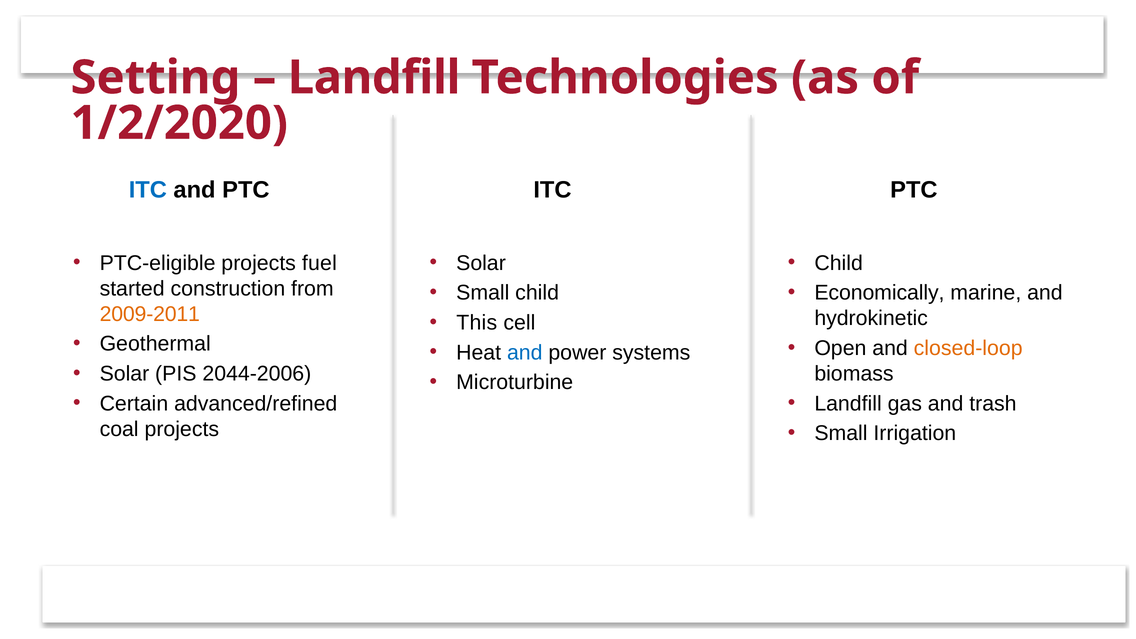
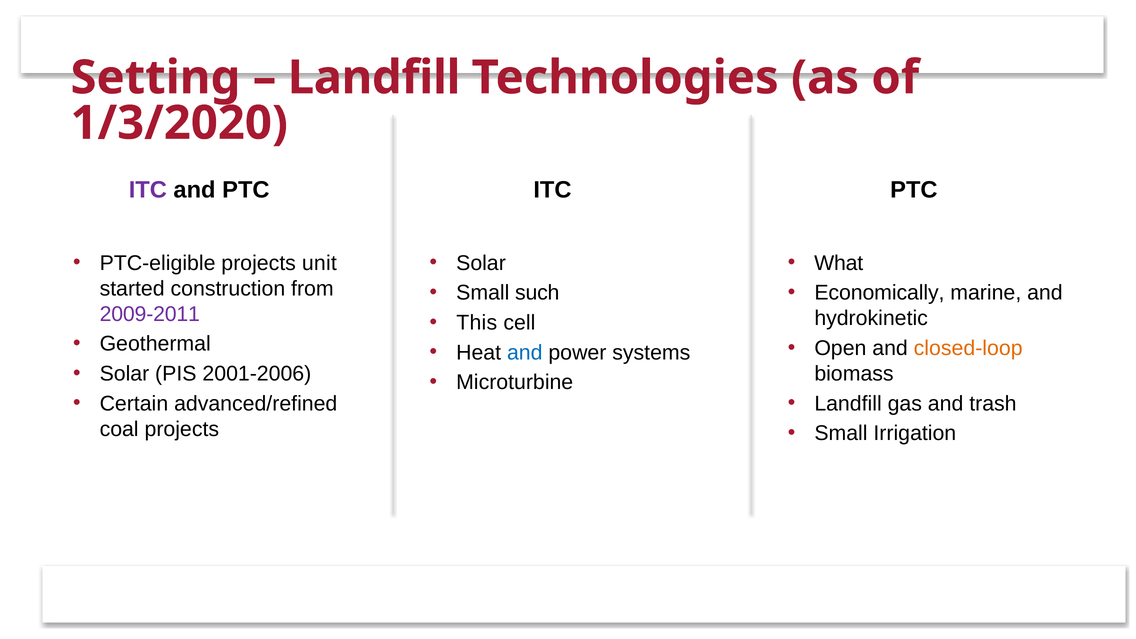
1/2/2020: 1/2/2020 -> 1/3/2020 (179, 123)
ITC colour: blue -> purple (148, 190)
fuel: fuel -> unit (319, 263)
Child: Child -> What (839, 263)
Small child: child -> such (537, 293)
2009-2011 colour: orange -> purple (150, 314)
2044-2006: 2044-2006 -> 2001-2006 (257, 374)
